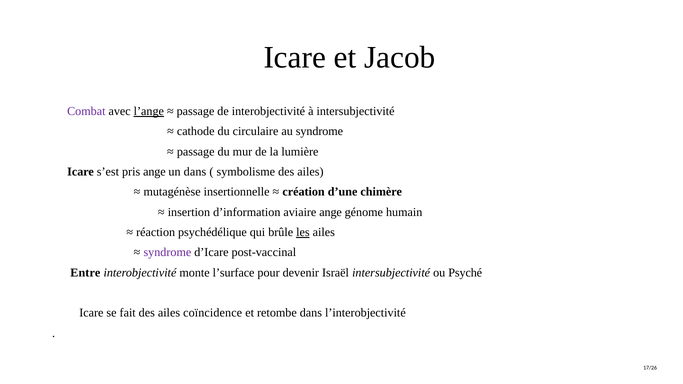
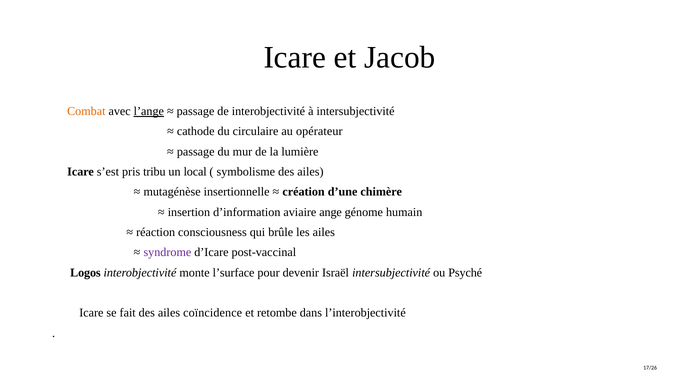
Combat colour: purple -> orange (86, 111)
au syndrome: syndrome -> opérateur (319, 131)
pris ange: ange -> tribu (154, 172)
un dans: dans -> local (195, 172)
psychédélique: psychédélique -> consciousness (212, 232)
les underline: present -> none (303, 232)
Entre: Entre -> Logos (85, 273)
